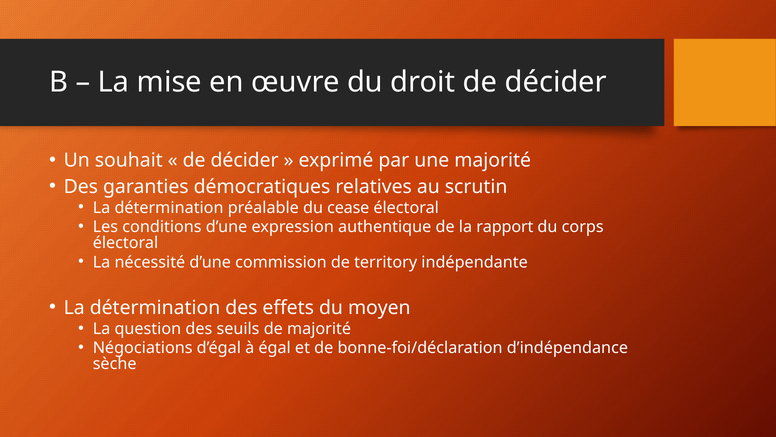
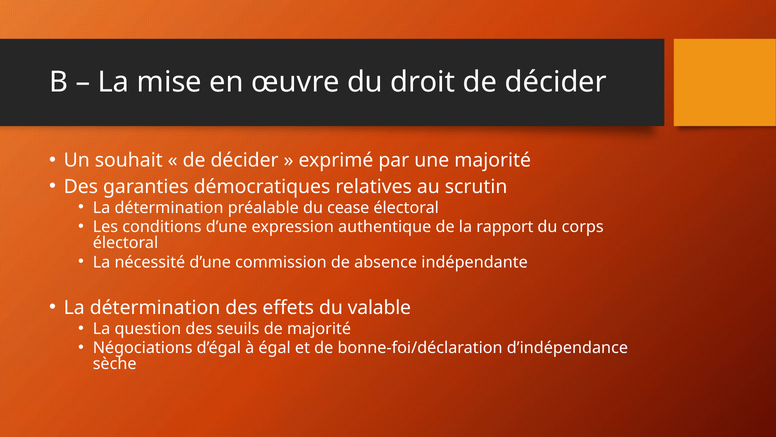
territory: territory -> absence (386, 262)
moyen: moyen -> valable (379, 307)
